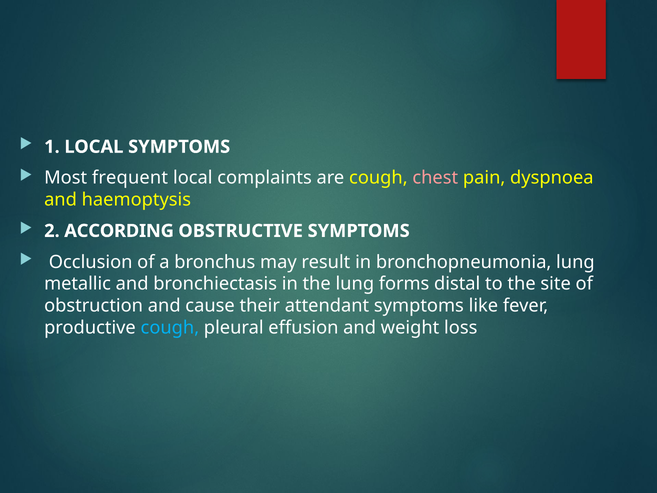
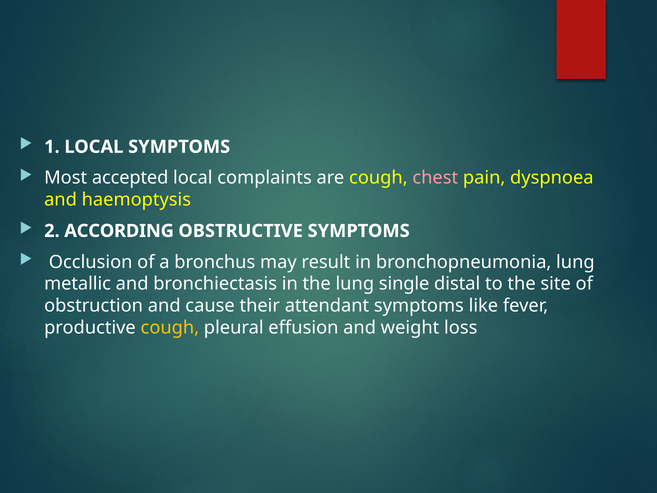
frequent: frequent -> accepted (130, 178)
forms: forms -> single (404, 284)
cough colour: light blue -> yellow (170, 328)
